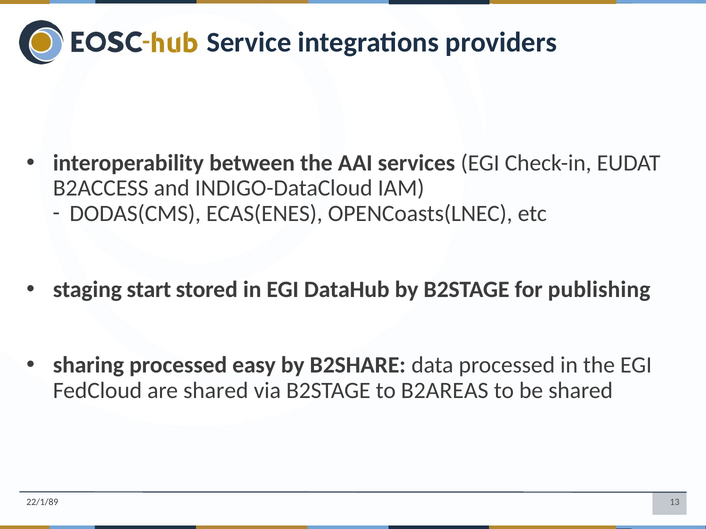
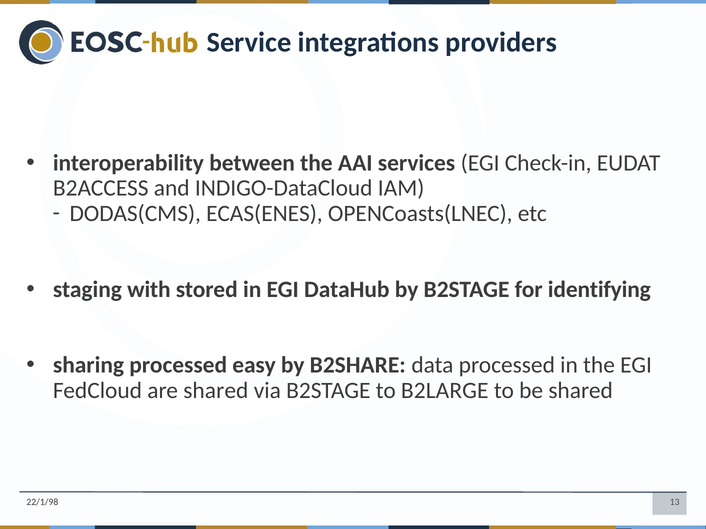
start: start -> with (149, 290)
publishing: publishing -> identifying (599, 290)
B2AREAS: B2AREAS -> B2LARGE (445, 391)
22/1/89: 22/1/89 -> 22/1/98 (42, 503)
